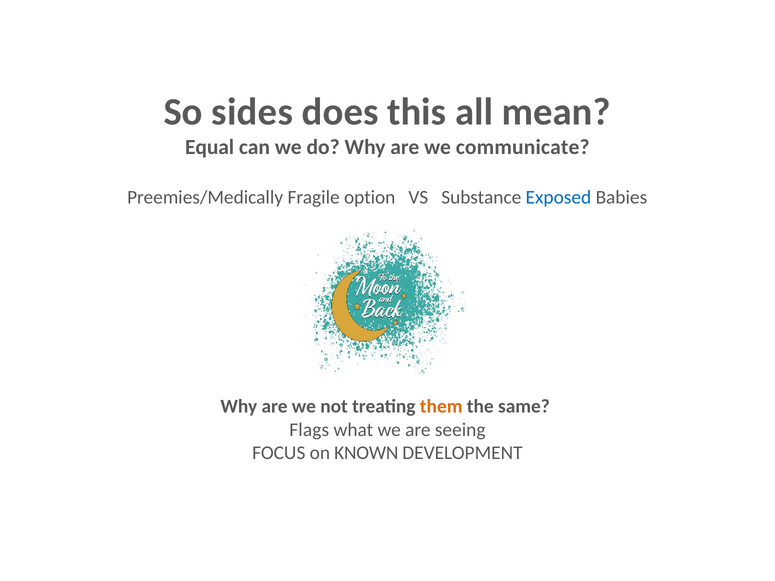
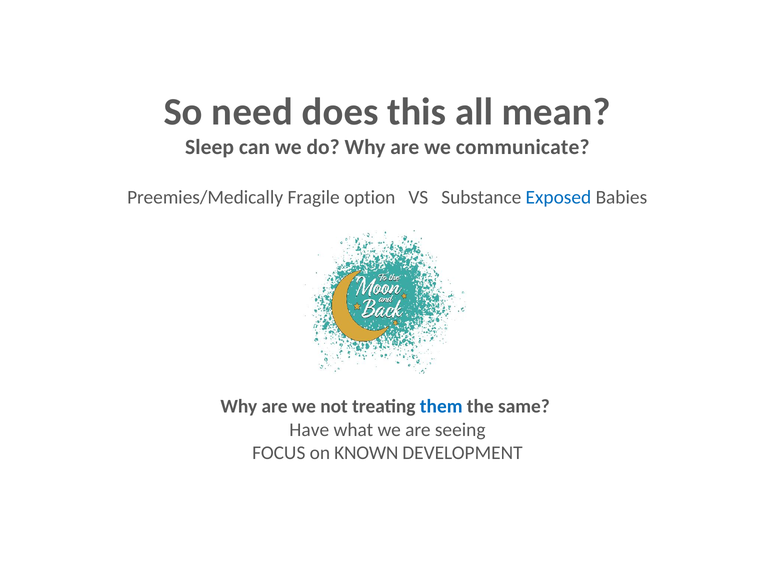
sides: sides -> need (252, 112)
Equal: Equal -> Sleep (210, 147)
them colour: orange -> blue (441, 407)
Flags: Flags -> Have (309, 430)
